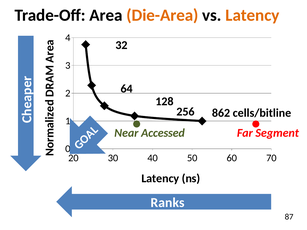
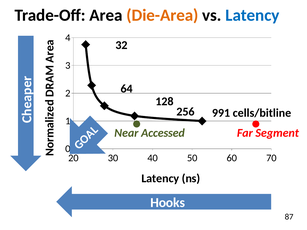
Latency colour: orange -> blue (252, 15)
862: 862 -> 991 (221, 113)
Ranks: Ranks -> Hooks (168, 203)
